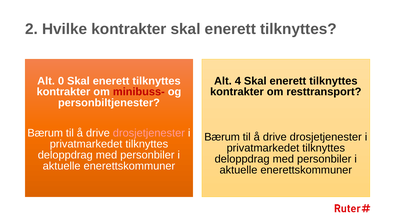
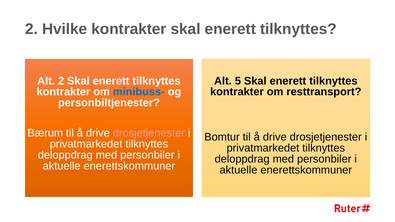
Alt 0: 0 -> 2 (61, 81)
4: 4 -> 5 (238, 81)
minibuss- colour: red -> blue (139, 92)
Bærum: Bærum -> Bomtur (222, 137)
